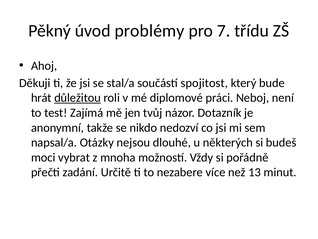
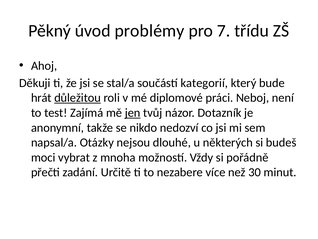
spojitost: spojitost -> kategorií (204, 83)
jen underline: none -> present (133, 113)
13: 13 -> 30 (255, 172)
